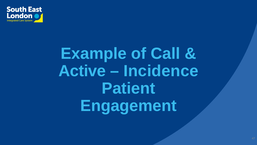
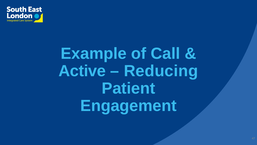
Incidence: Incidence -> Reducing (161, 71)
